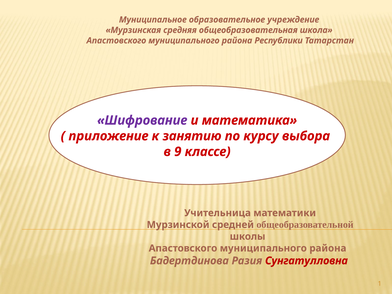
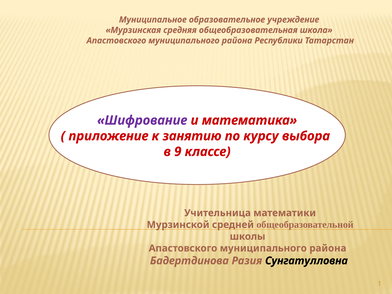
Сунгатулловна colour: red -> black (306, 261)
